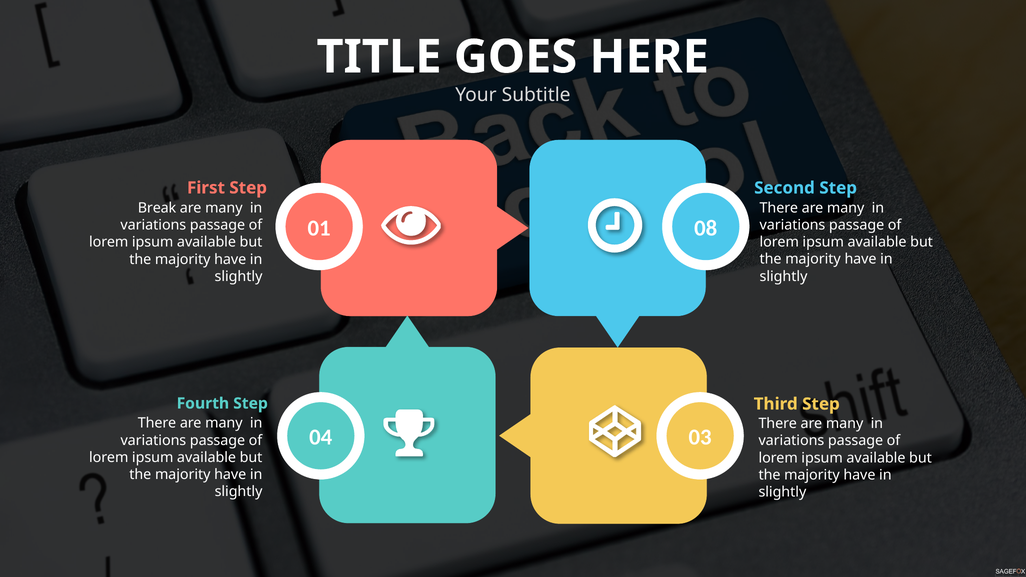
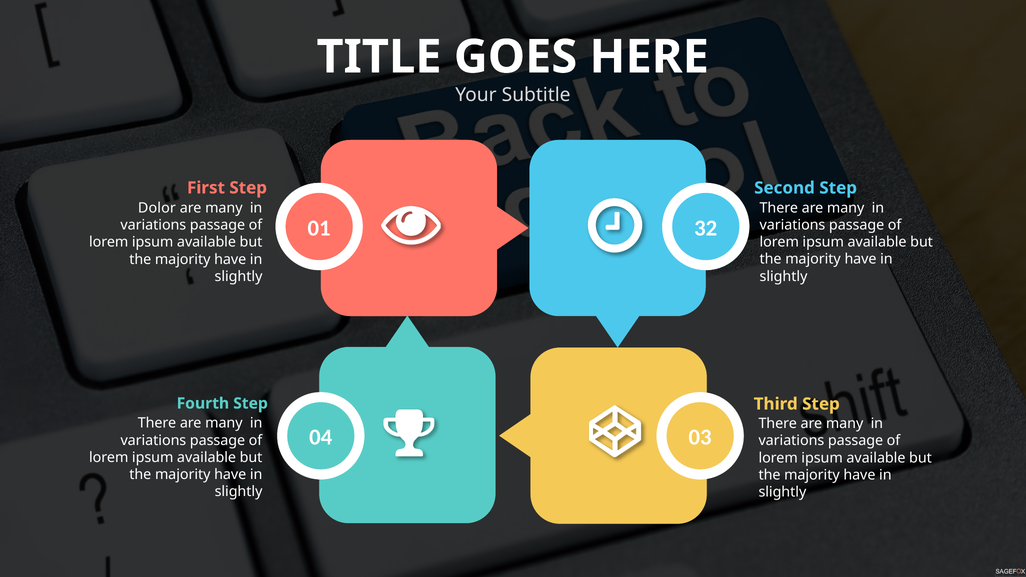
Break: Break -> Dolor (157, 208)
08: 08 -> 32 (706, 228)
